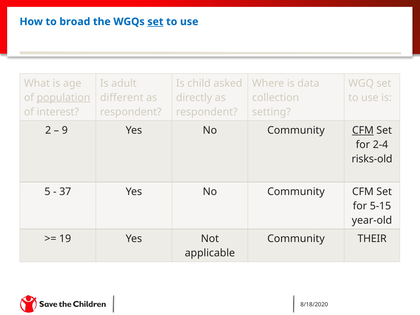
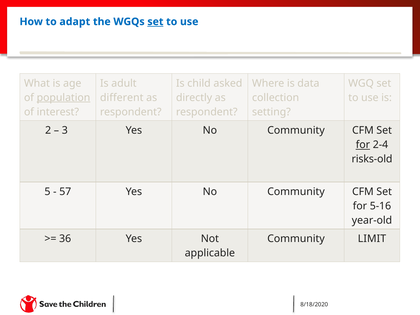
broad: broad -> adapt (75, 22)
9: 9 -> 3 (65, 130)
CFM underline: present -> none (363, 130)
for underline: none -> present (363, 145)
37: 37 -> 57 (65, 192)
5-15: 5-15 -> 5-16 (380, 206)
19: 19 -> 36 (65, 239)
THEIR: THEIR -> LIMIT (372, 239)
